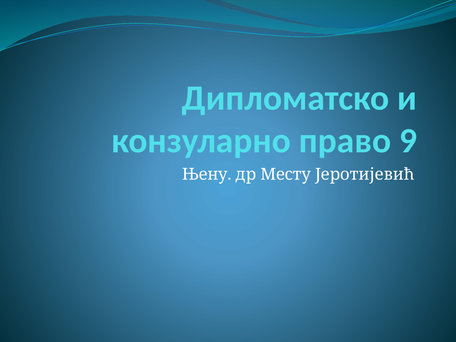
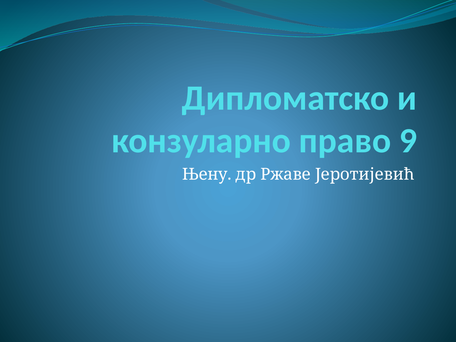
Месту: Месту -> Ржаве (286, 174)
